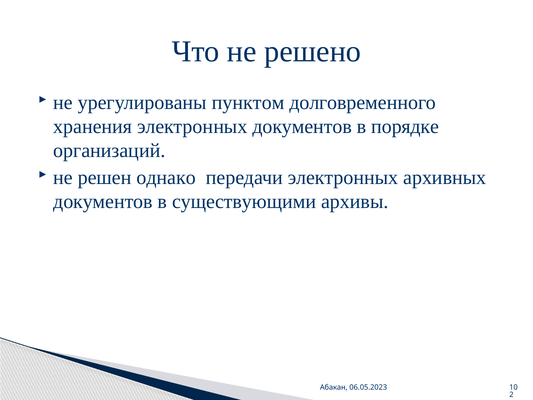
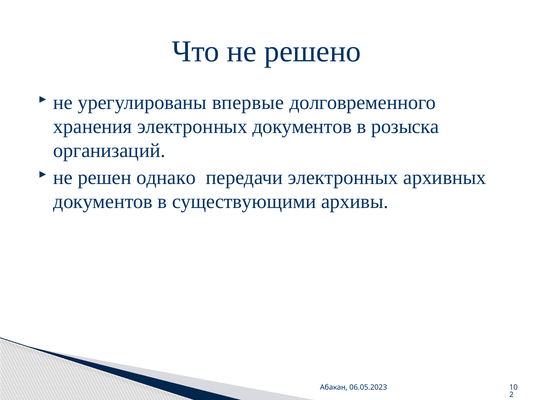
пунктом: пунктом -> впервые (248, 102)
порядке: порядке -> розыска (405, 126)
